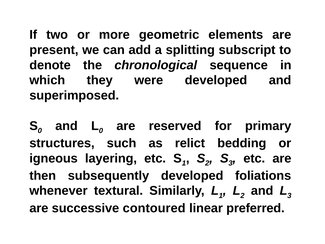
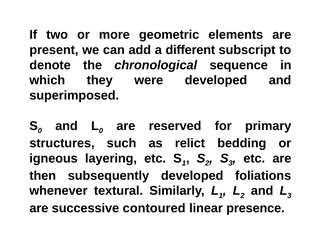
splitting: splitting -> different (190, 50)
preferred: preferred -> presence (255, 208)
